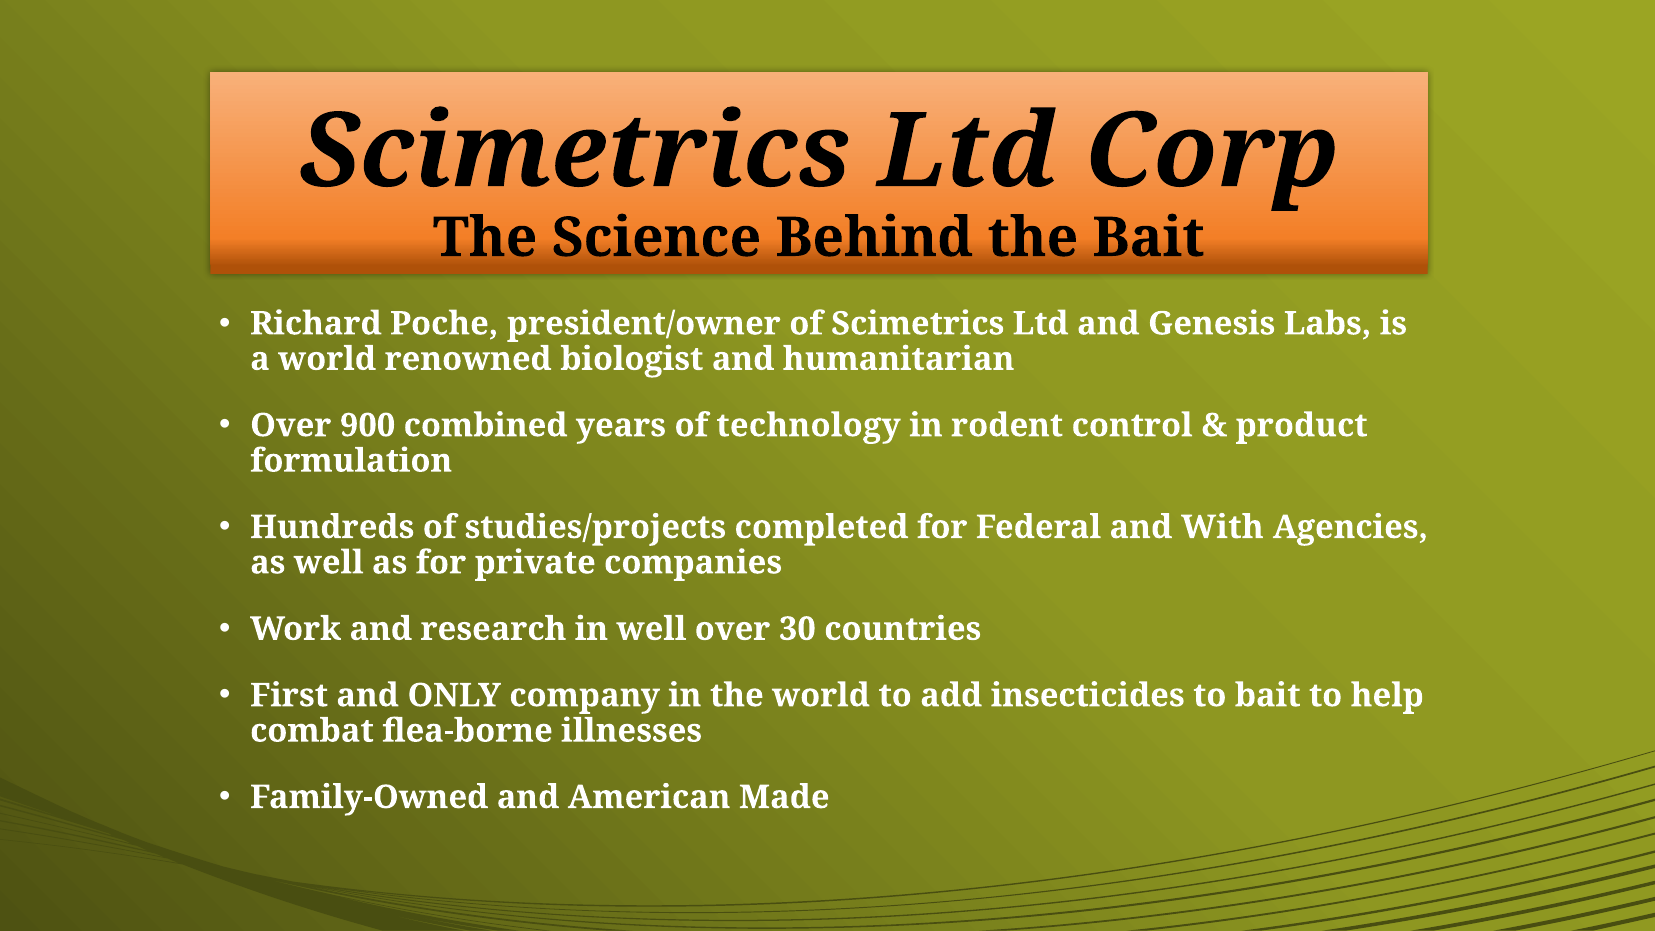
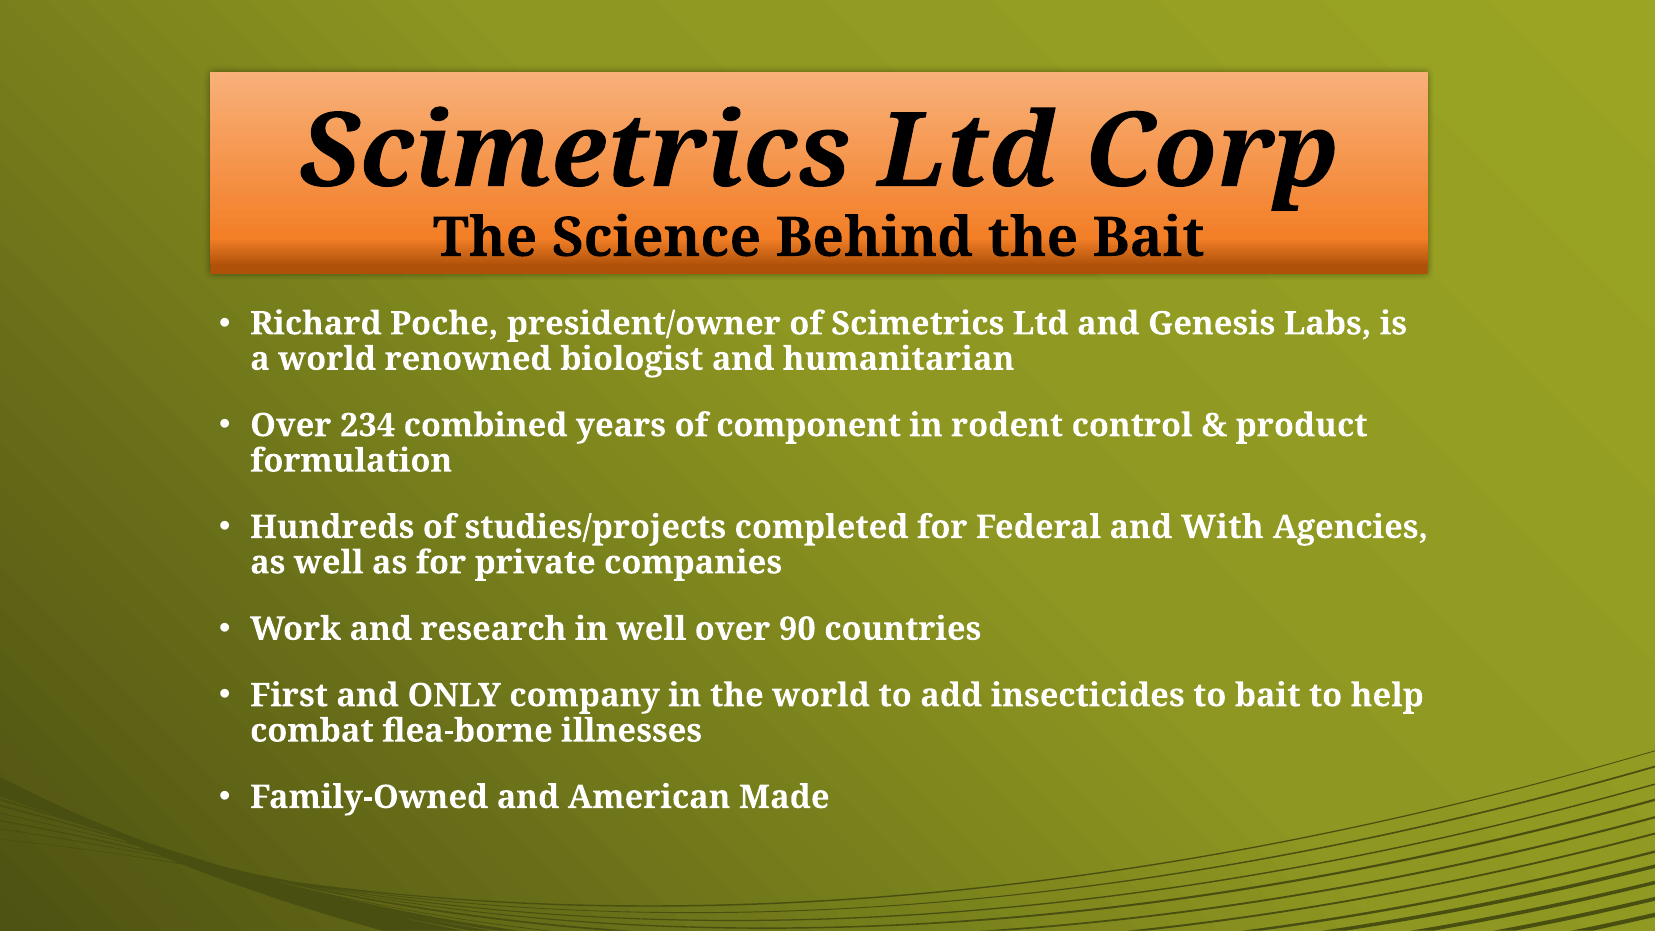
900: 900 -> 234 (368, 426)
technology: technology -> component (809, 426)
30: 30 -> 90 (797, 629)
